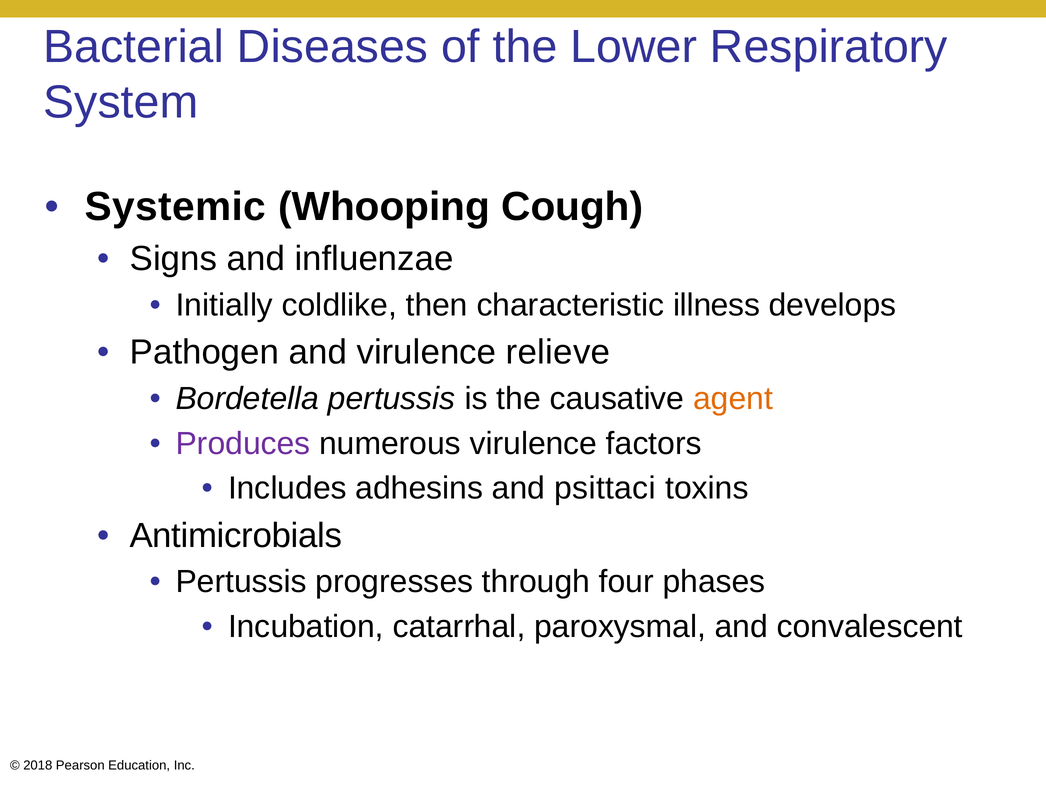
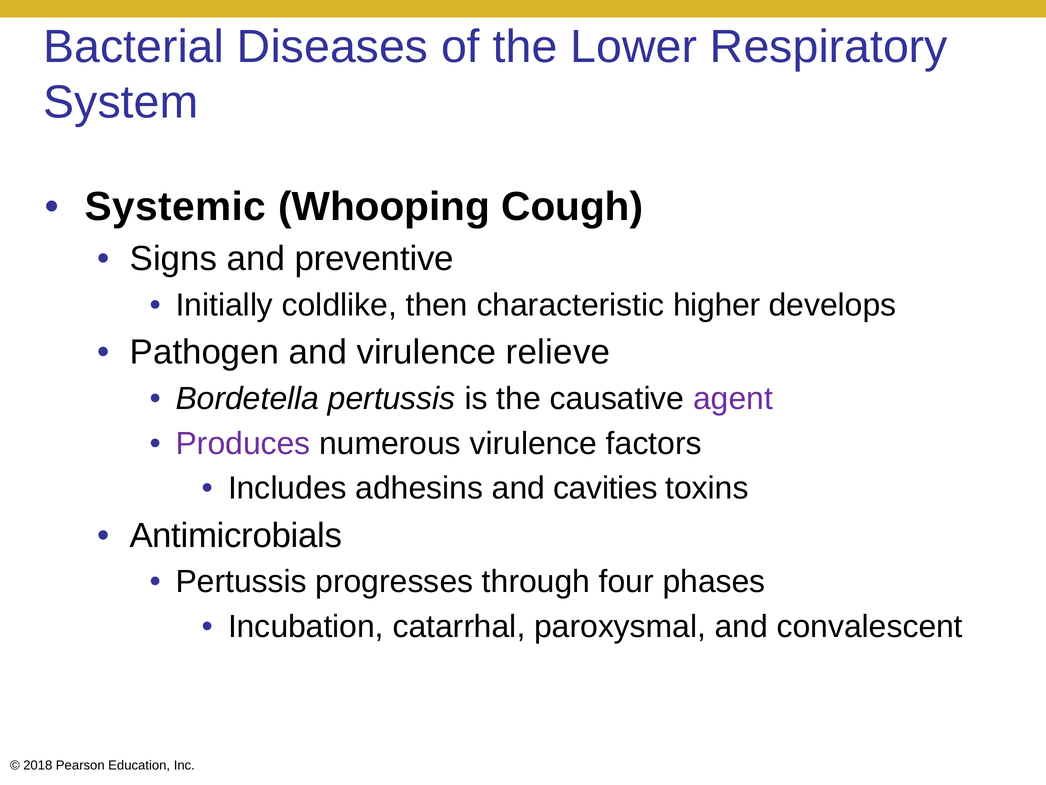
influenzae: influenzae -> preventive (374, 259)
illness: illness -> higher (717, 305)
agent colour: orange -> purple (733, 399)
psittaci: psittaci -> cavities (605, 488)
